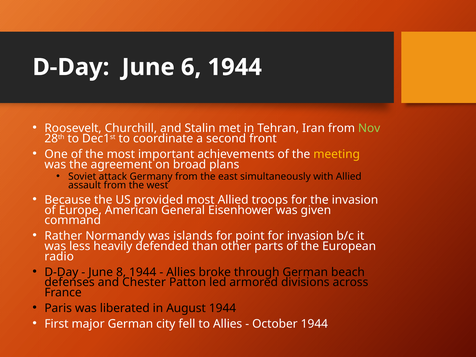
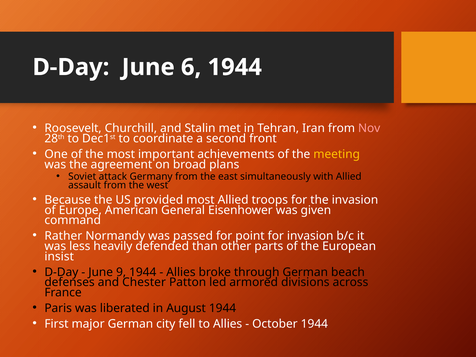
Nov colour: light green -> pink (369, 128)
islands: islands -> passed (193, 236)
radio: radio -> insist (59, 257)
8: 8 -> 9 (121, 272)
